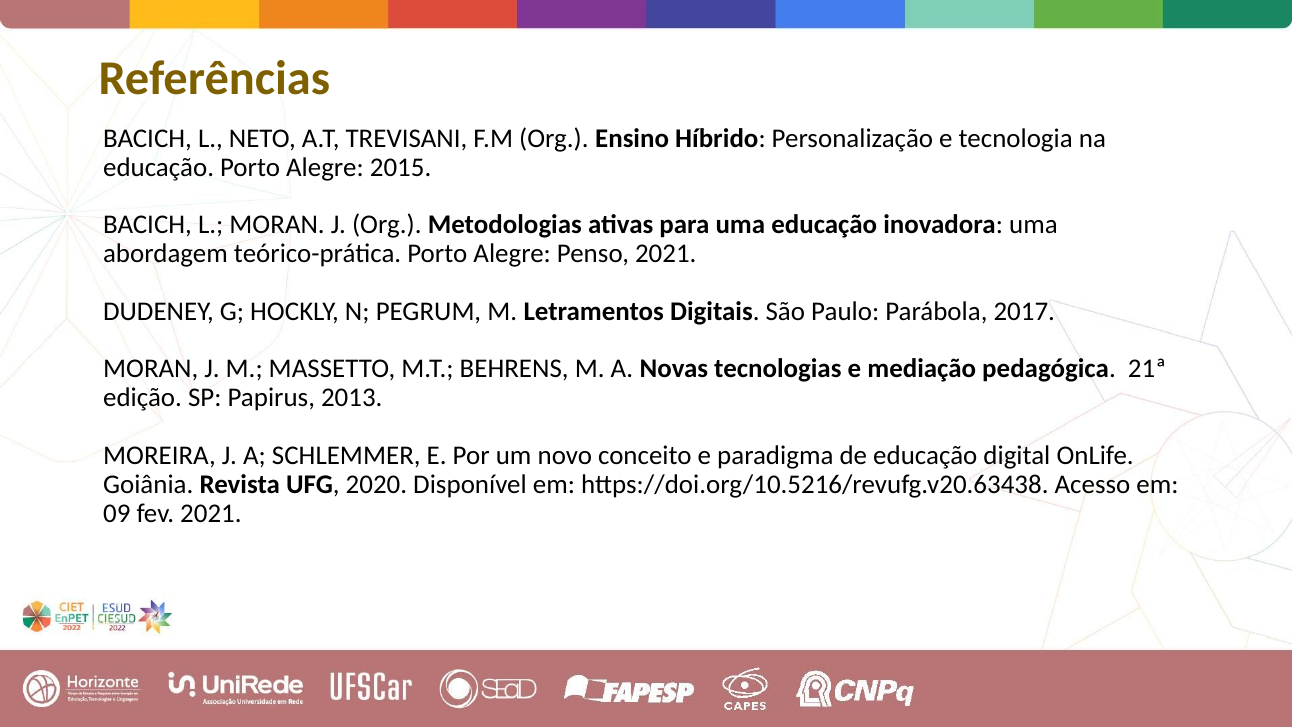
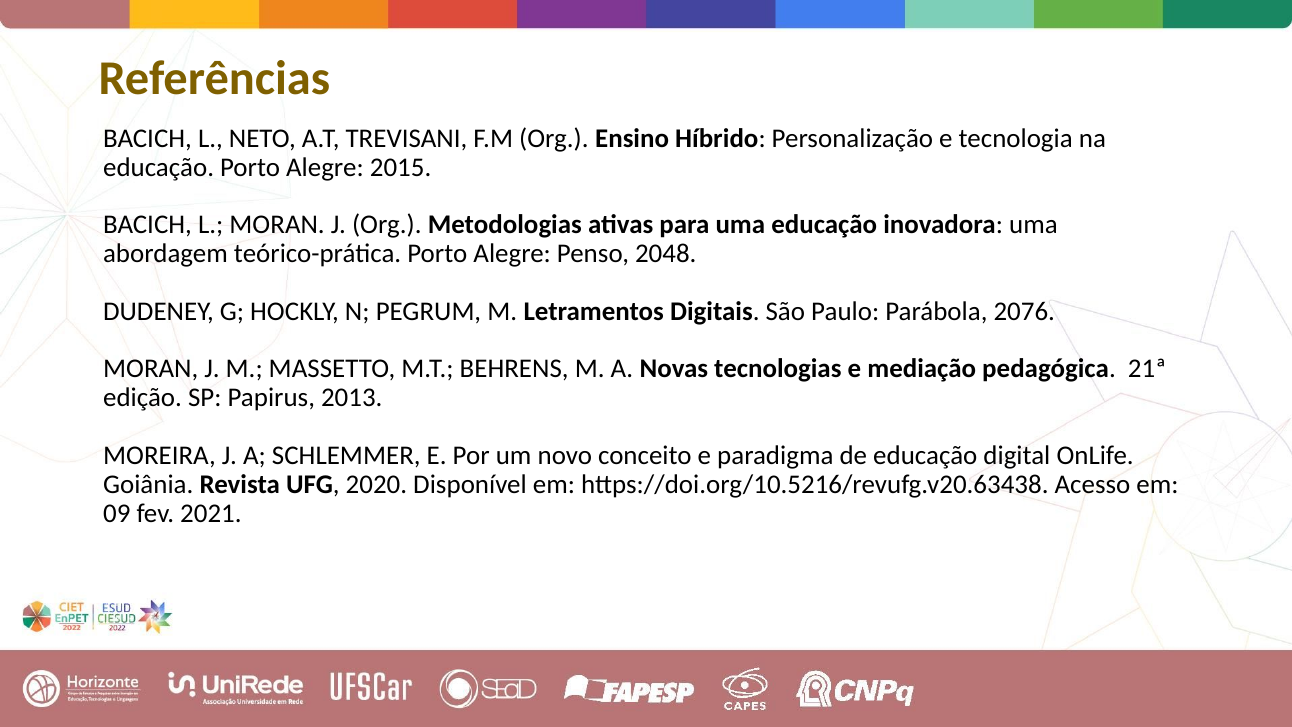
Penso 2021: 2021 -> 2048 (666, 254)
2017: 2017 -> 2076 (1024, 311)
